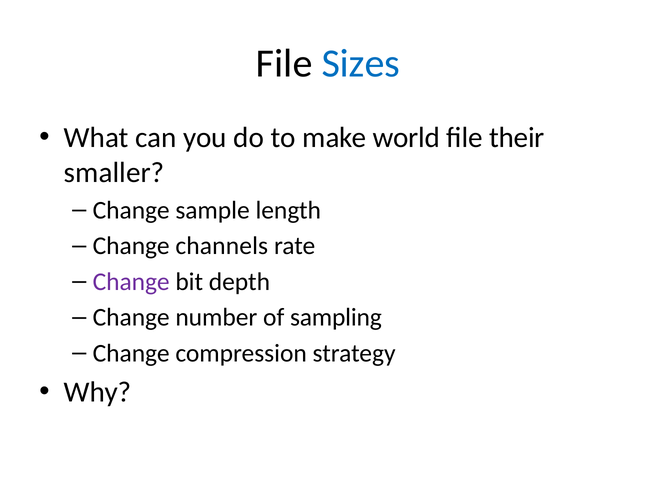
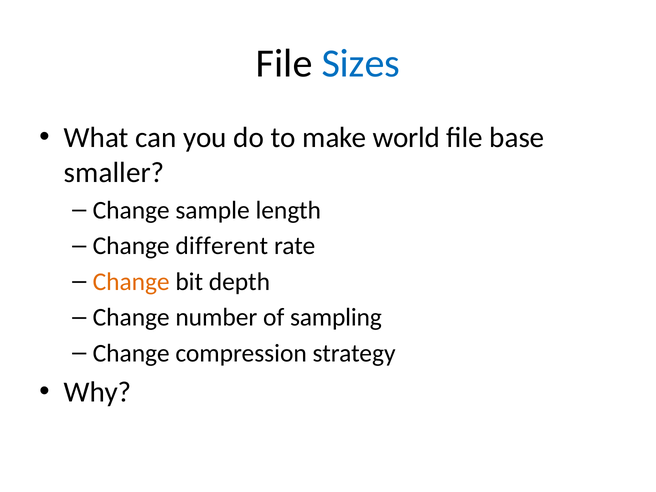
their: their -> base (517, 138)
channels: channels -> different (222, 246)
Change colour: purple -> orange (131, 282)
